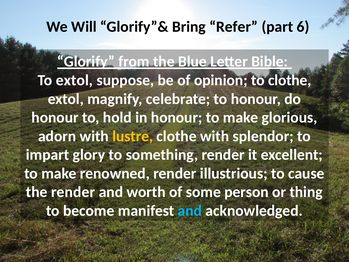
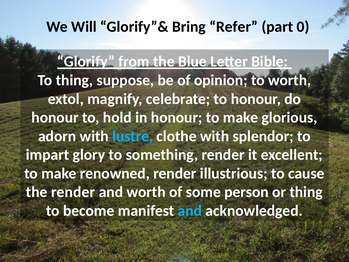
6: 6 -> 0 (303, 27)
To extol: extol -> thing (74, 80)
to clothe: clothe -> worth (290, 80)
lustre colour: yellow -> light blue (133, 136)
